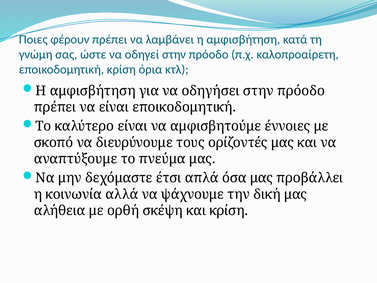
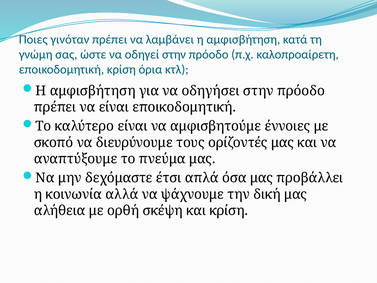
φέρουν: φέρουν -> γινόταν (70, 39)
